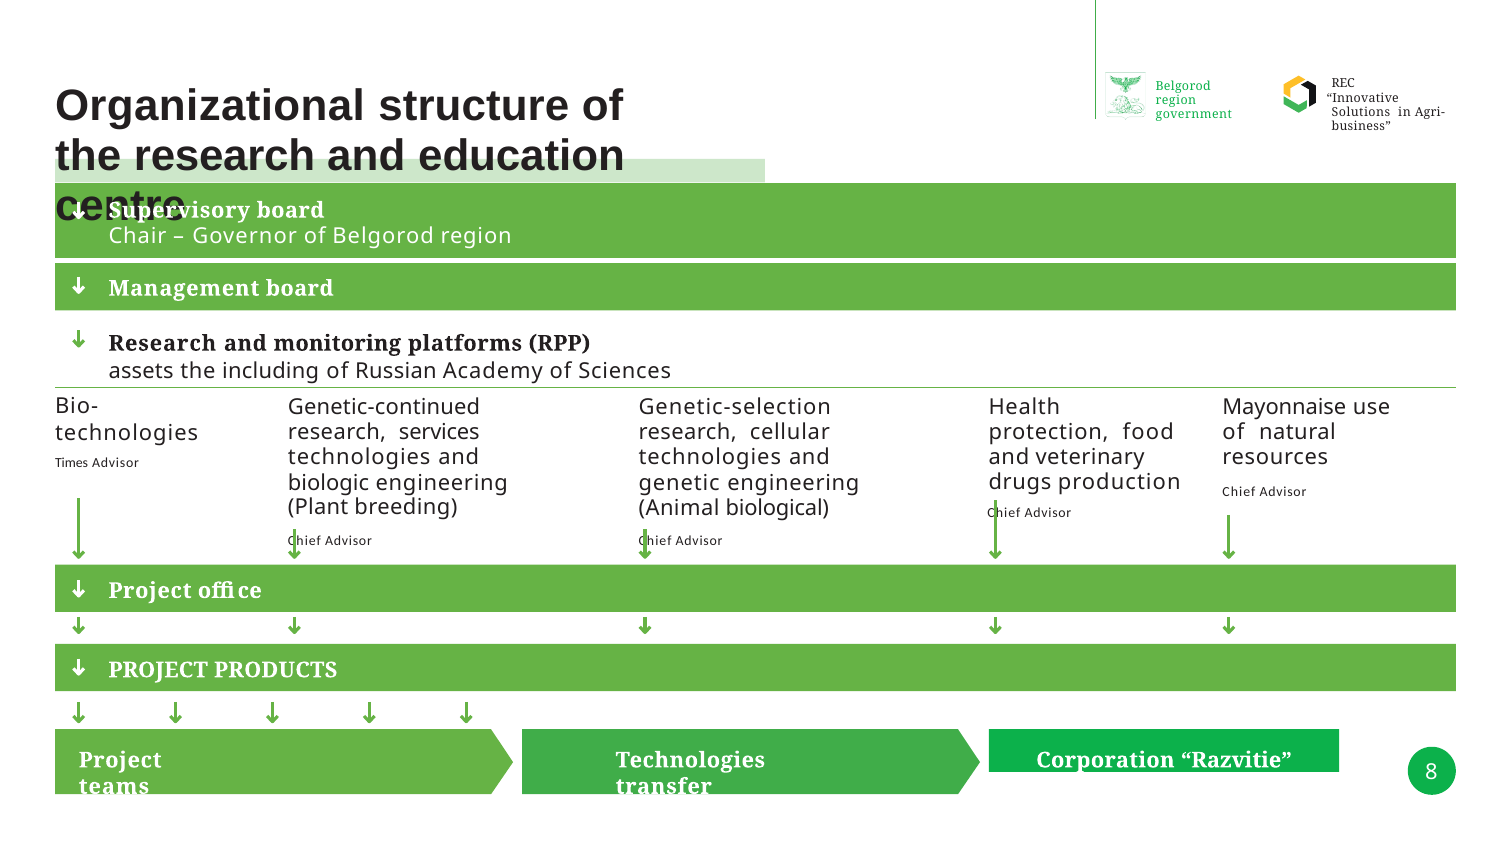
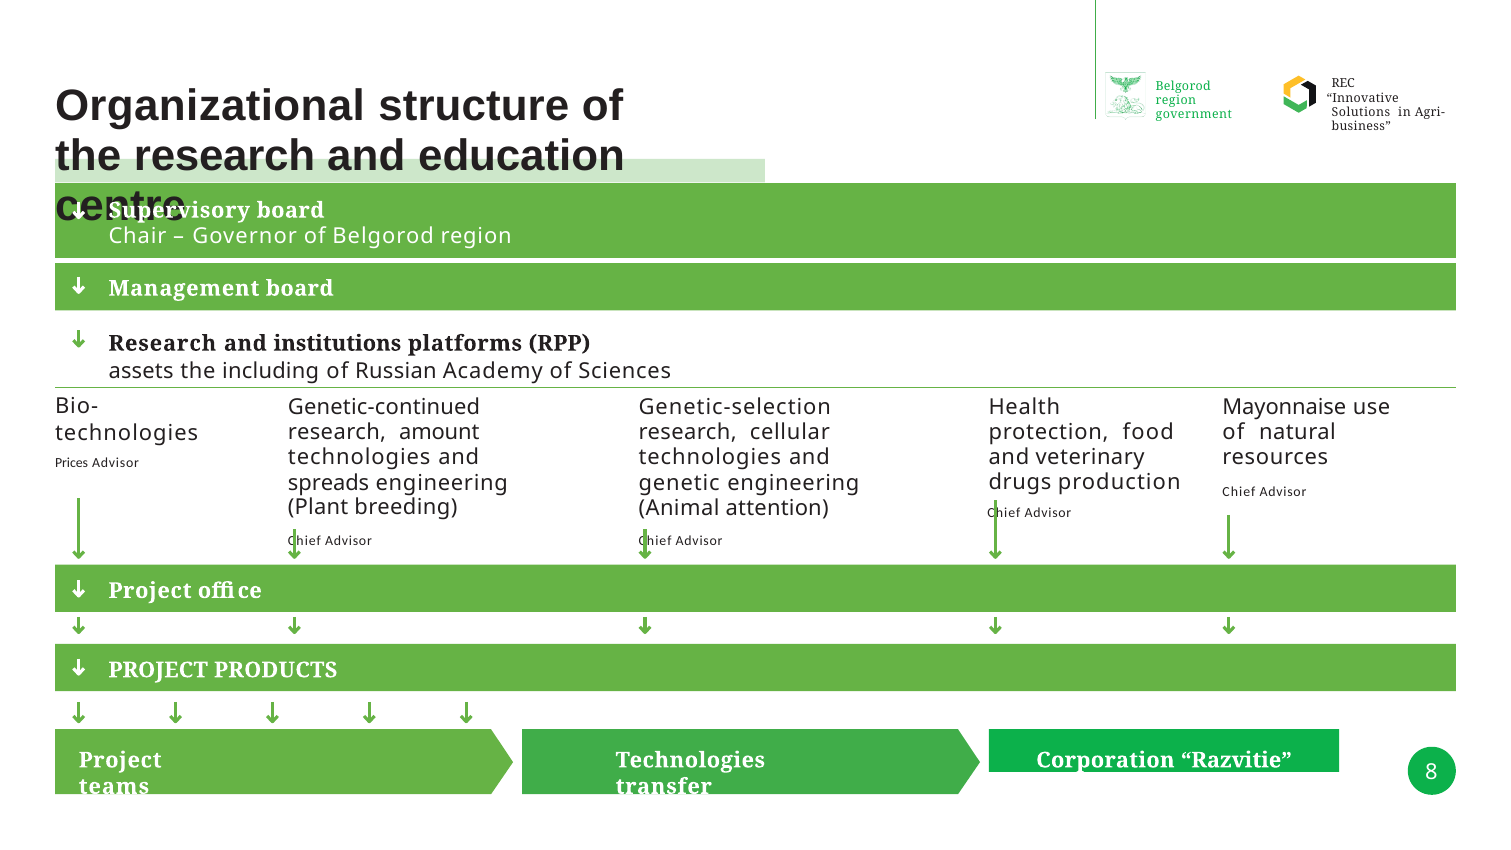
monitoring: monitoring -> institutions (337, 343)
services: services -> amount (439, 432)
Times: Times -> Prices (72, 463)
biologic: biologic -> spreads (329, 483)
biological: biological -> attention (777, 508)
